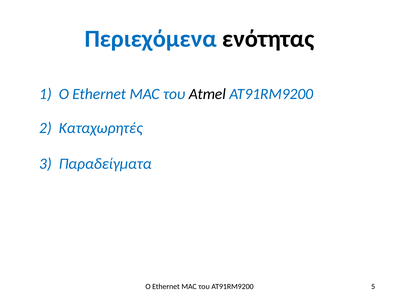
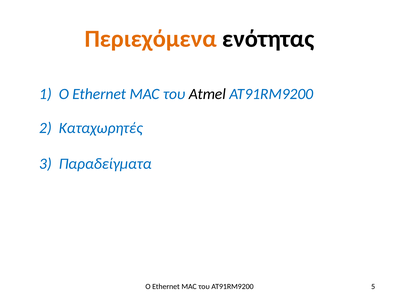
Περιεχόμενα colour: blue -> orange (151, 39)
